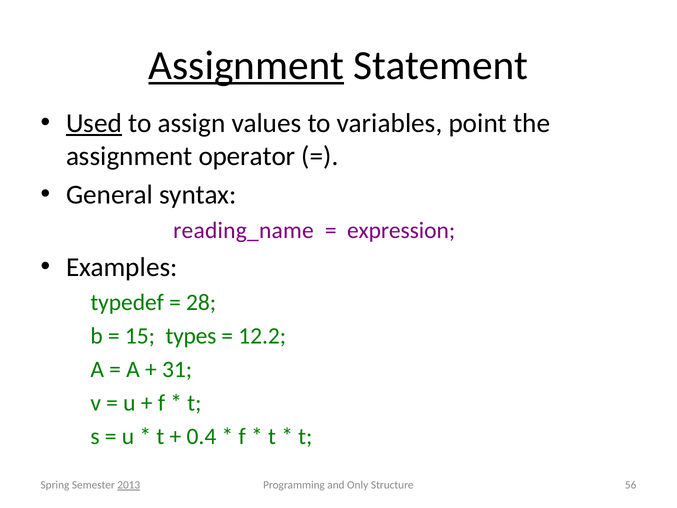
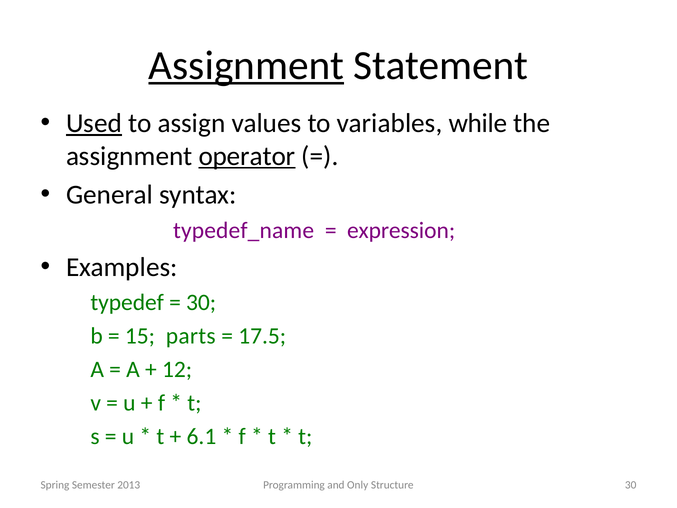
point: point -> while (478, 123)
operator underline: none -> present (247, 156)
reading_name: reading_name -> typedef_name (244, 230)
28: 28 -> 30 (201, 302)
types: types -> parts (191, 336)
12.2: 12.2 -> 17.5 (262, 336)
31: 31 -> 12 (177, 369)
0.4: 0.4 -> 6.1 (201, 436)
2013 underline: present -> none (129, 485)
Structure 56: 56 -> 30 (631, 485)
